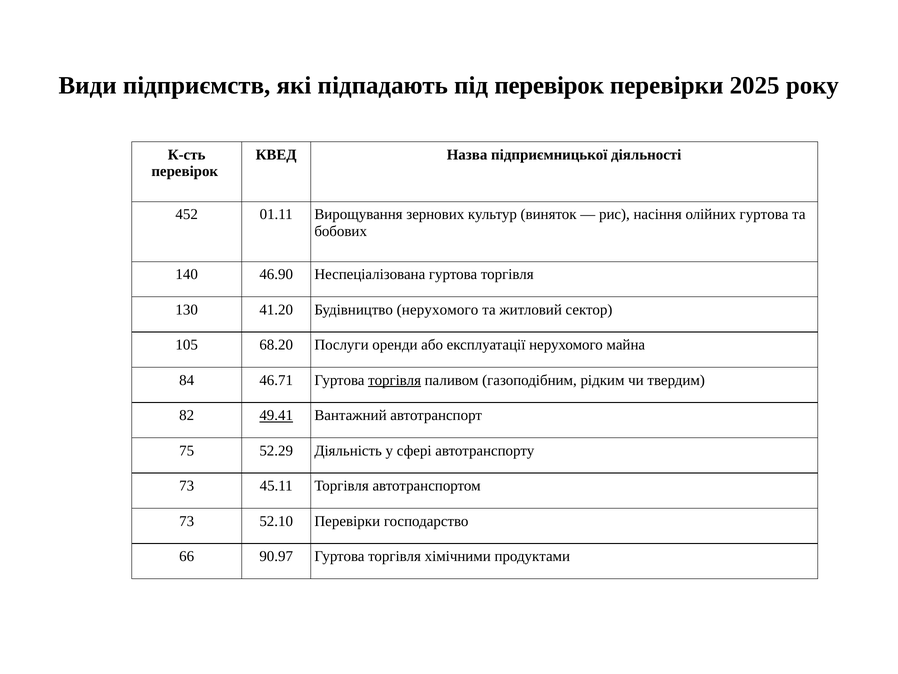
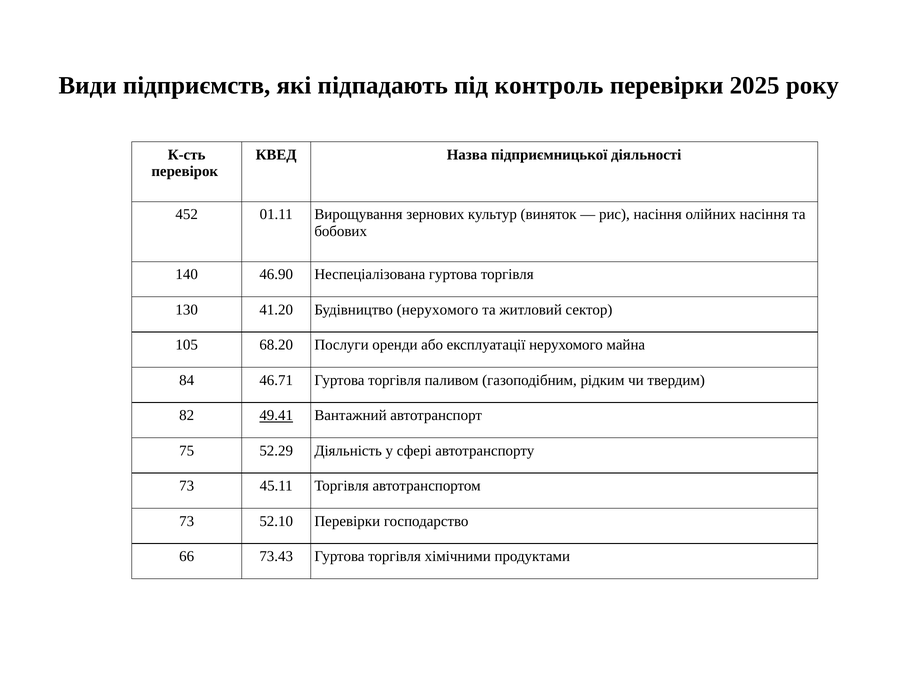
під перевірок: перевірок -> контроль (549, 85)
олійних гуртова: гуртова -> насіння (764, 214)
торгівля underline: present -> none (395, 380)
90.97: 90.97 -> 73.43 (276, 556)
